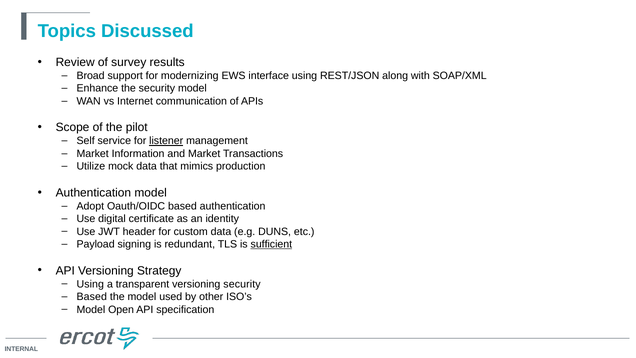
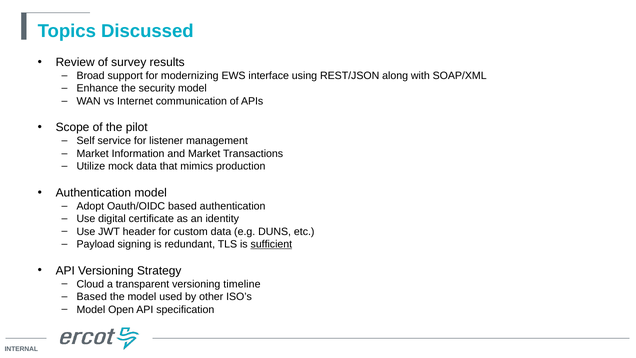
listener underline: present -> none (166, 141)
Using: Using -> Cloud (90, 284)
versioning security: security -> timeline (242, 284)
